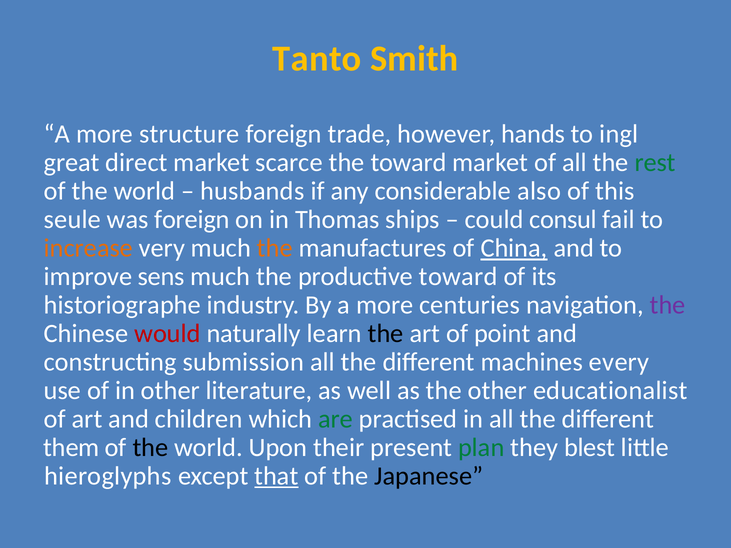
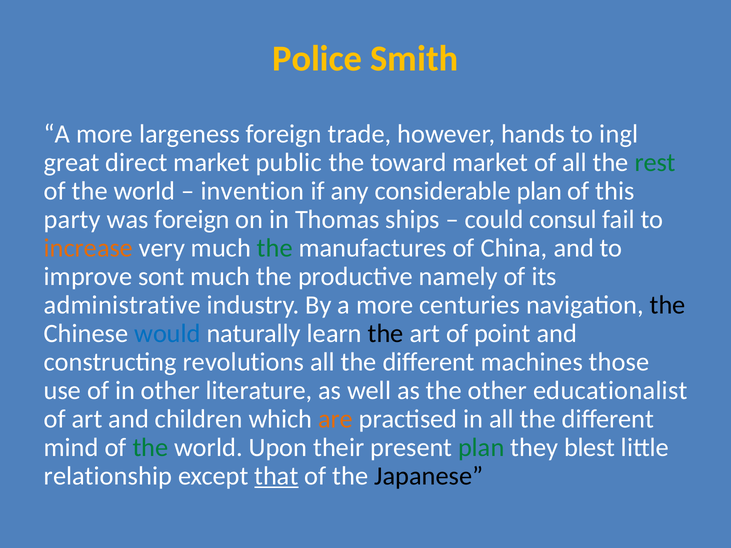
Tanto: Tanto -> Police (317, 58)
structure: structure -> largeness (190, 134)
scarce: scarce -> public (289, 163)
husbands: husbands -> invention (252, 191)
considerable also: also -> plan (539, 191)
seule: seule -> party (72, 220)
the colour: orange -> green (275, 248)
China underline: present -> none (514, 248)
sens: sens -> sont (161, 277)
productive toward: toward -> namely (458, 277)
historiographe: historiographe -> administrative (122, 305)
the colour: purple -> black (668, 305)
would colour: red -> blue (167, 334)
submission: submission -> revolutions (243, 362)
every: every -> those (619, 362)
are colour: green -> orange (336, 419)
them: them -> mind (71, 448)
the colour: black -> green (150, 448)
hieroglyphs: hieroglyphs -> relationship (108, 476)
